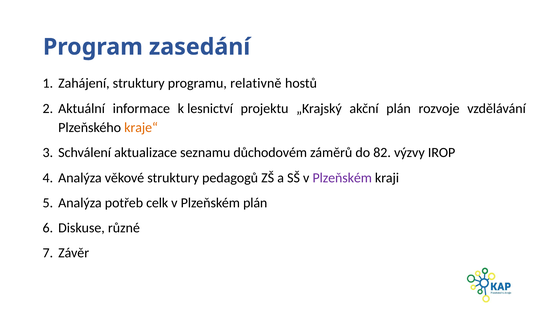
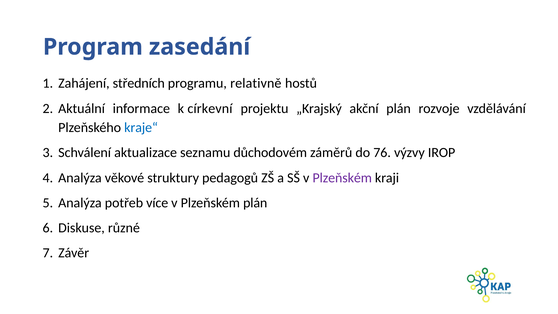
Zahájení struktury: struktury -> středních (139, 83)
lesnictví: lesnictví -> církevní (210, 108)
kraje“ colour: orange -> blue (141, 128)
82: 82 -> 76 (382, 153)
celk: celk -> více (157, 203)
